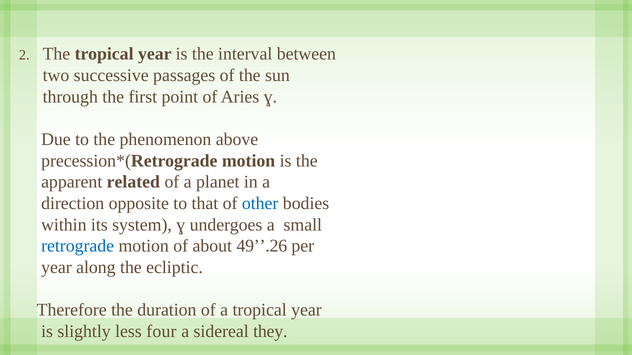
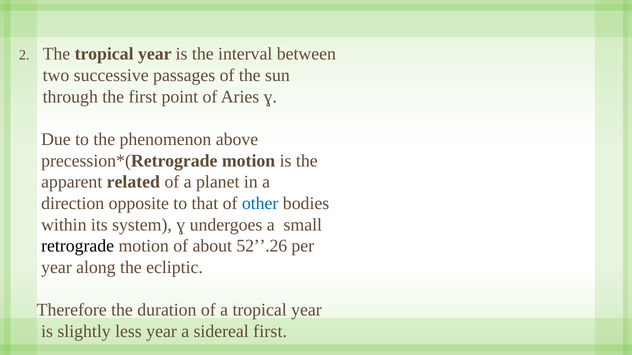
retrograde colour: blue -> black (78, 246)
49’’.26: 49’’.26 -> 52’’.26 (262, 246)
less four: four -> year (162, 332)
sidereal they: they -> first (270, 332)
